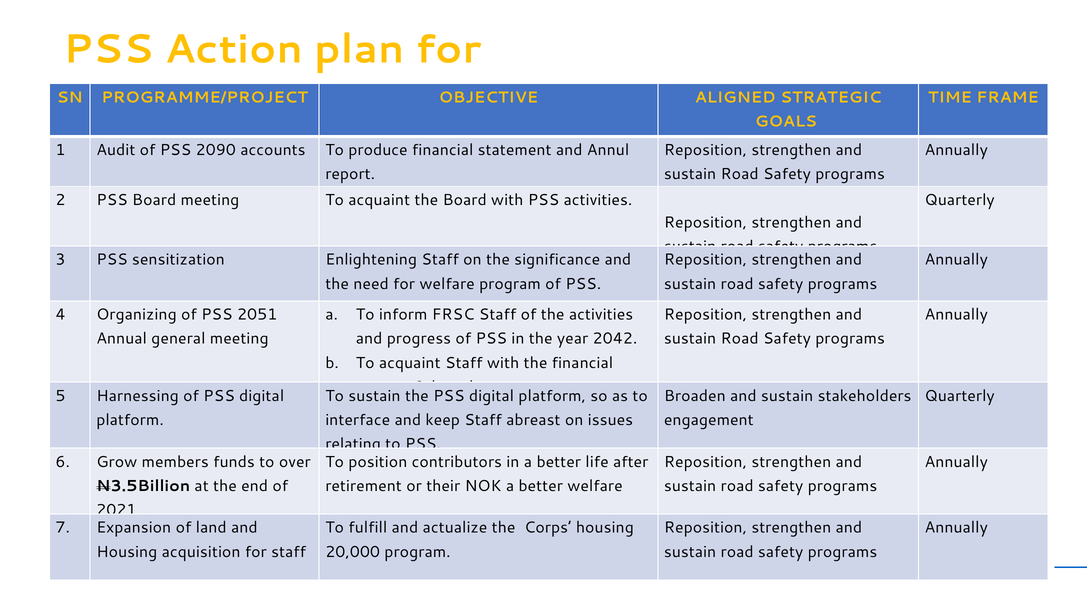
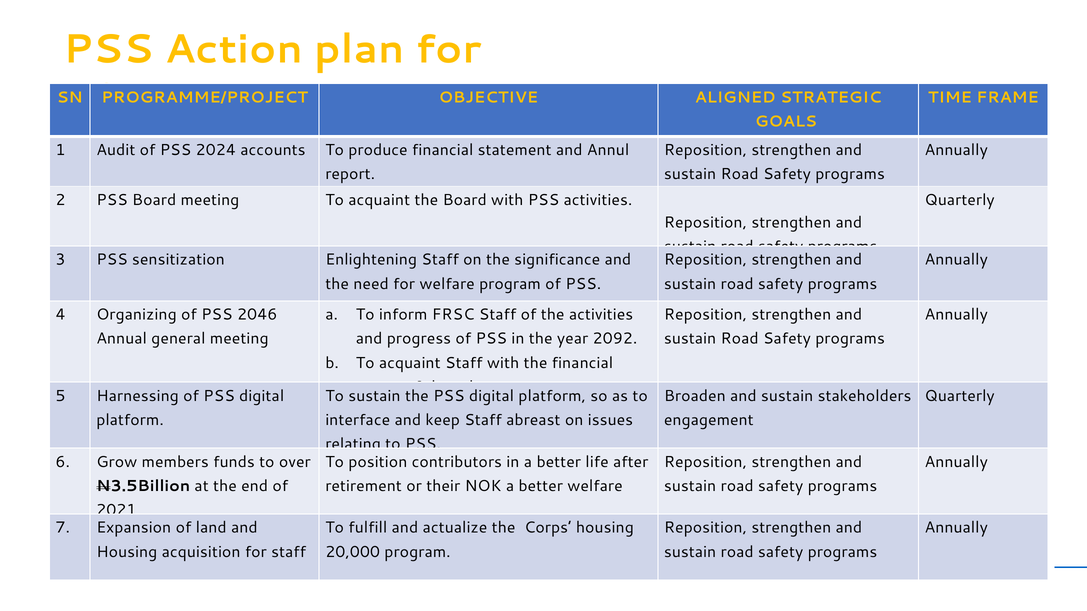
2090: 2090 -> 2024 (216, 150)
2051: 2051 -> 2046 (257, 315)
2042: 2042 -> 2092 (615, 339)
